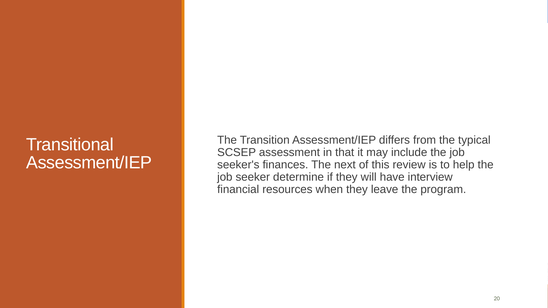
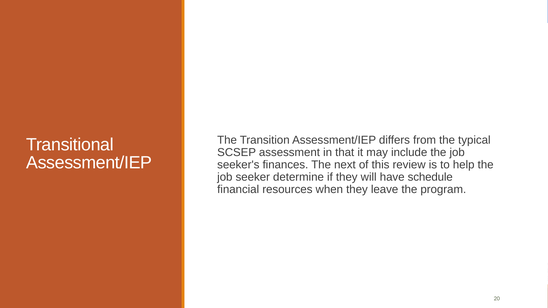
interview: interview -> schedule (430, 177)
